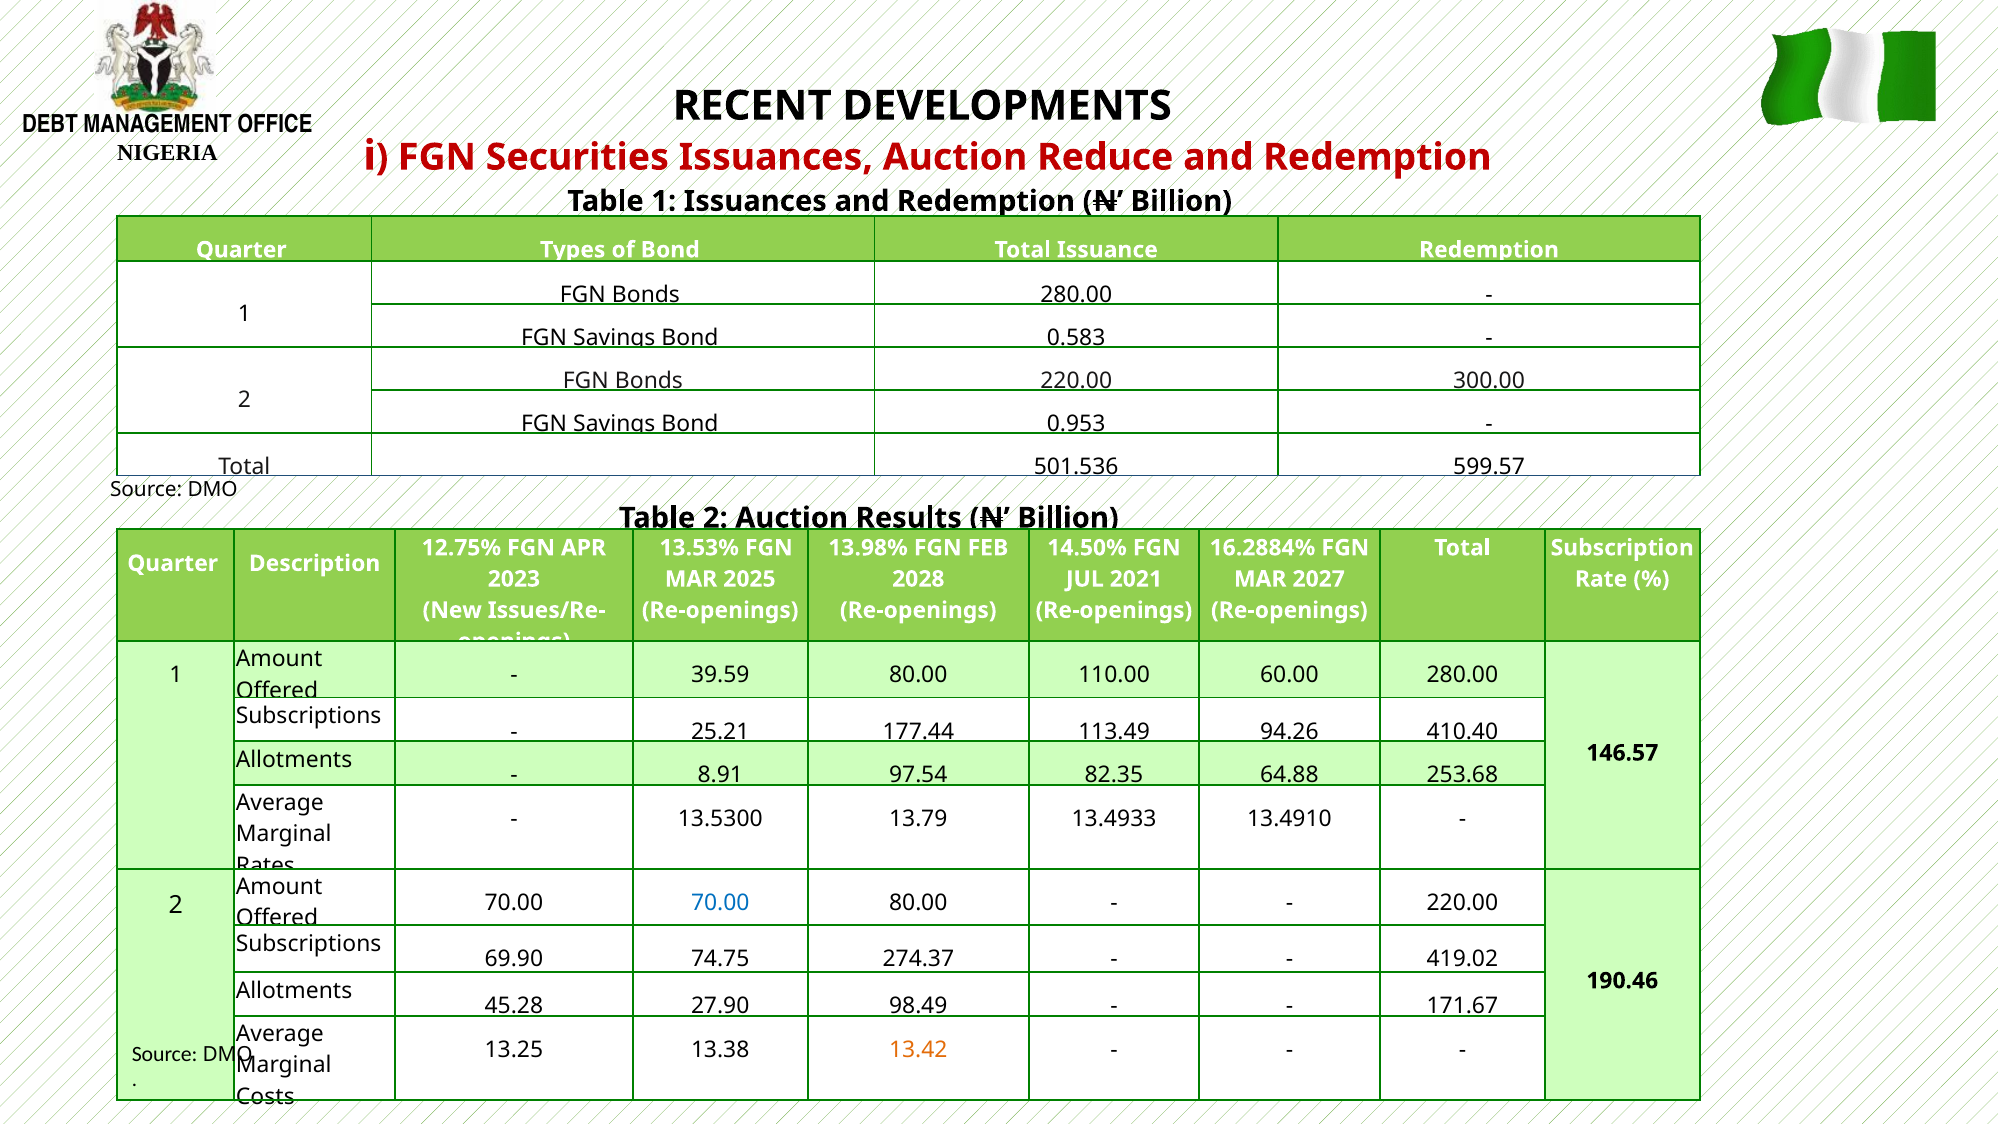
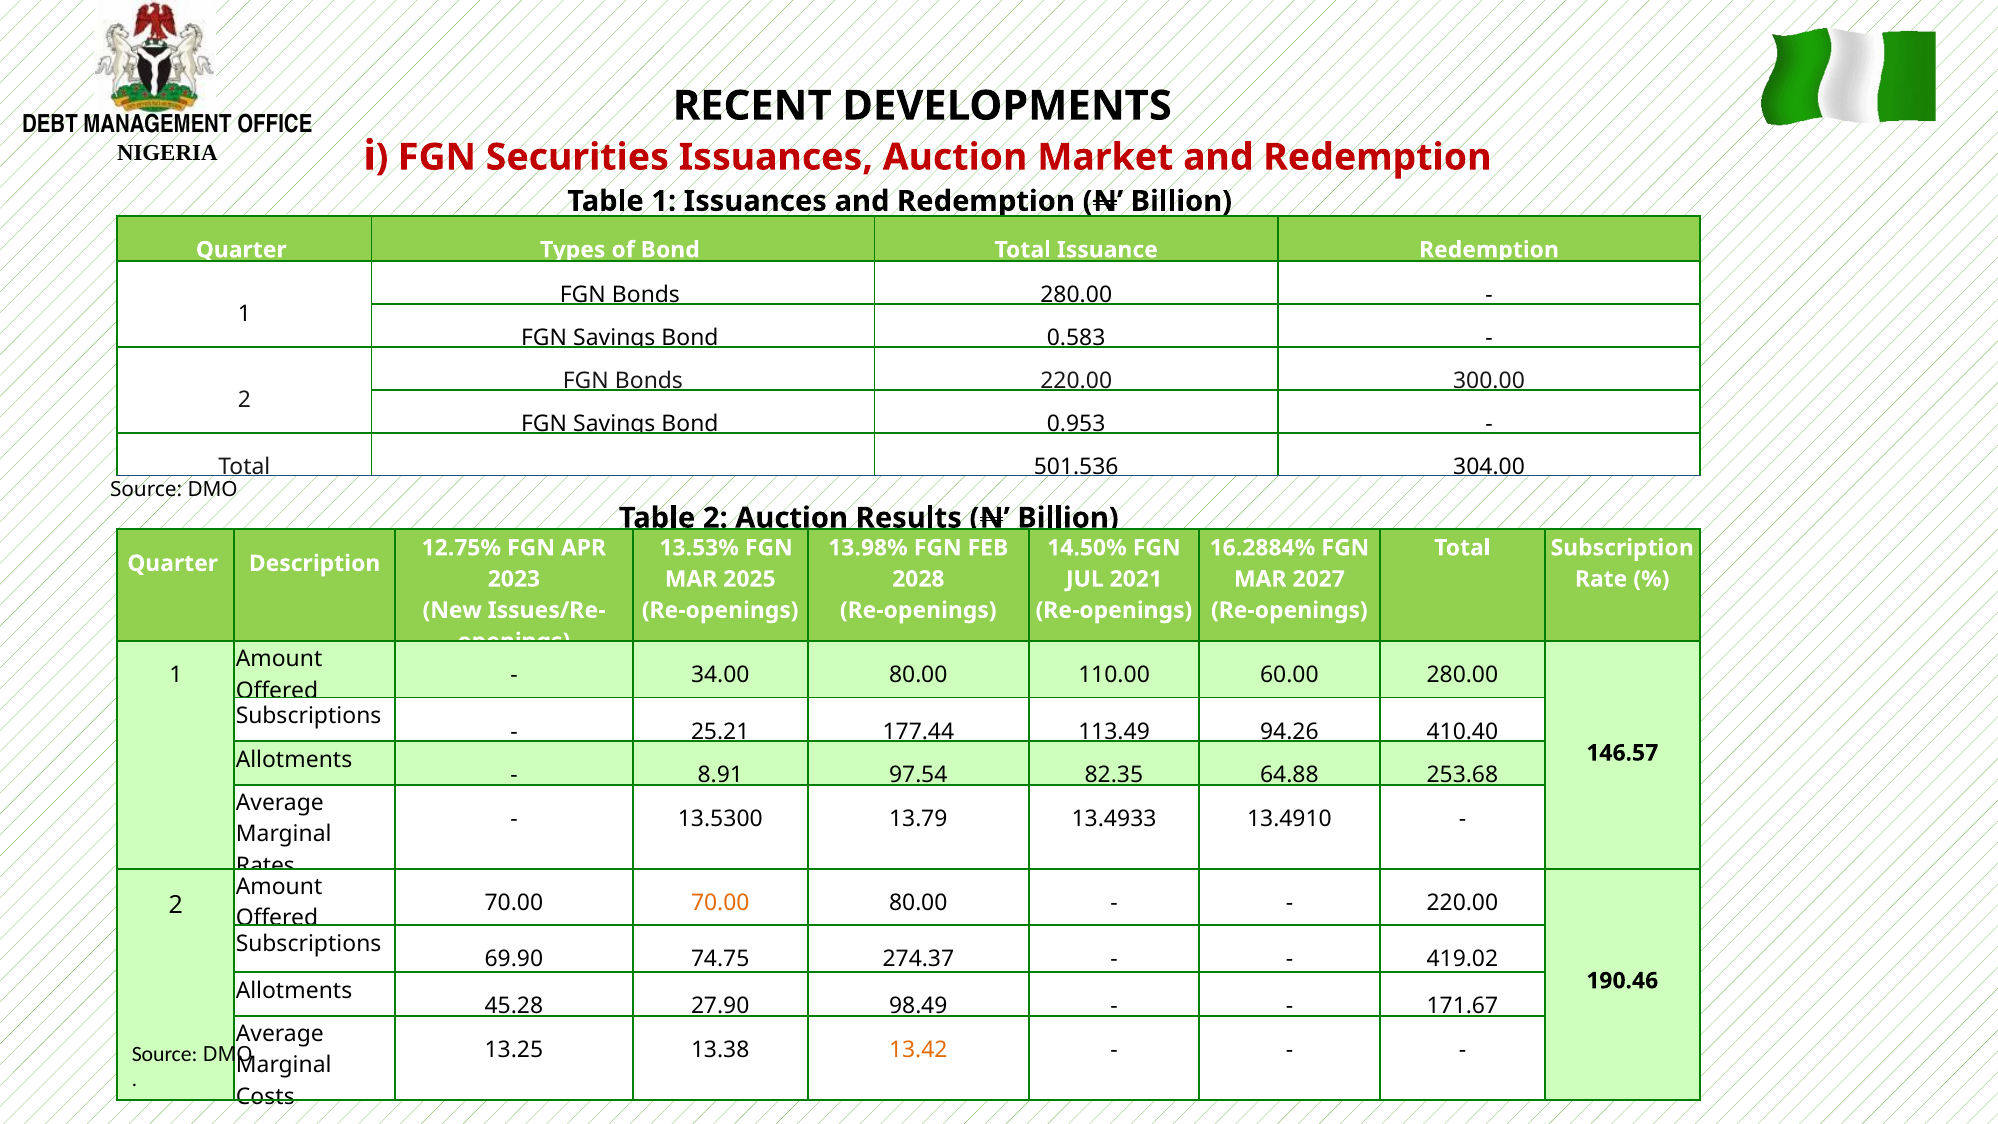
Reduce: Reduce -> Market (1105, 157)
599.57: 599.57 -> 304.00 (1489, 467)
39.59: 39.59 -> 34.00 (720, 675)
70.00 colour: blue -> orange (720, 903)
